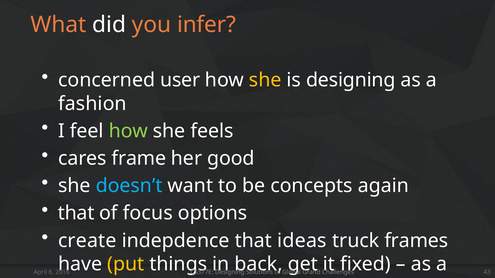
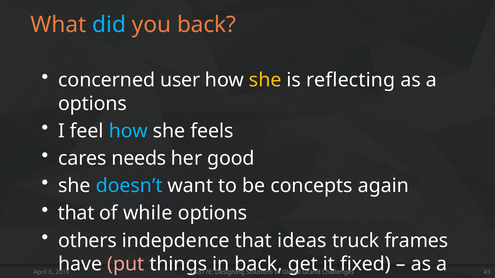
did colour: white -> light blue (109, 25)
you infer: infer -> back (207, 25)
is designing: designing -> reflecting (351, 80)
fashion: fashion -> options (93, 104)
how colour: light green -> light blue (128, 131)
frame: frame -> needs (139, 159)
focus: focus -> while (148, 214)
create: create -> others (87, 241)
put colour: yellow -> pink (126, 264)
